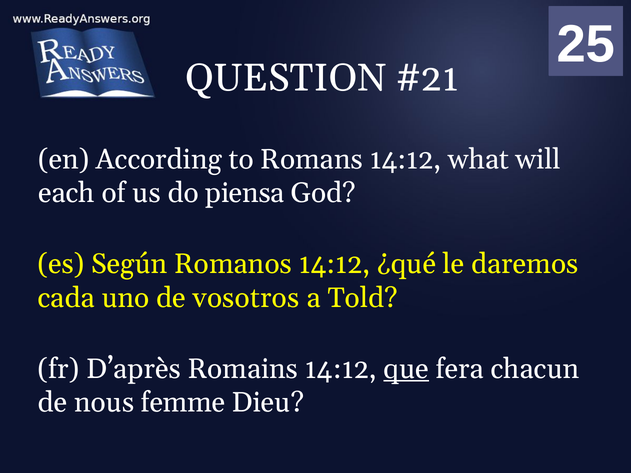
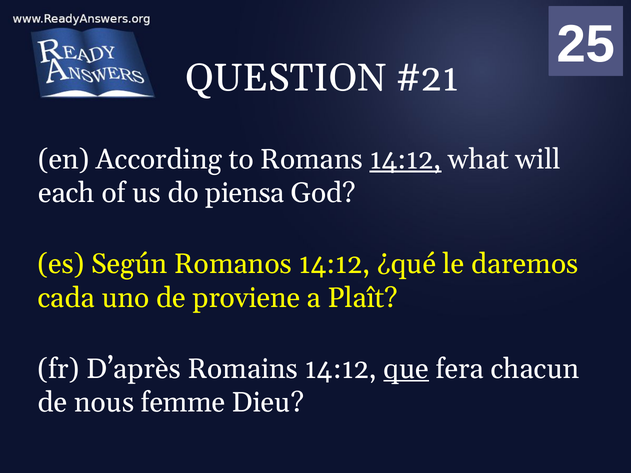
14:12 underline: none -> present (405, 160)
vosotros: vosotros -> proviene (246, 298)
Told: Told -> Plaît (363, 298)
